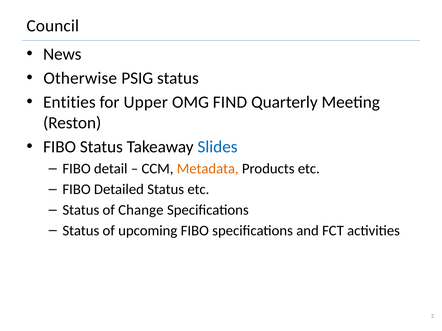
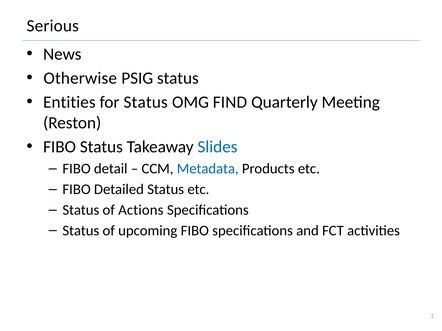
Council: Council -> Serious (53, 26)
for Upper: Upper -> Status (146, 102)
Metadata colour: orange -> blue (208, 169)
Change: Change -> Actions (141, 210)
